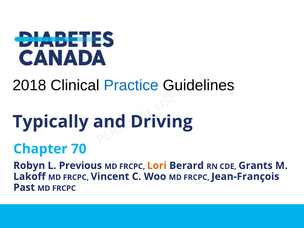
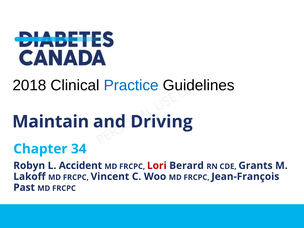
Typically: Typically -> Maintain (51, 122)
70: 70 -> 34 (79, 149)
Previous: Previous -> Accident (80, 166)
Lori colour: orange -> red (157, 166)
